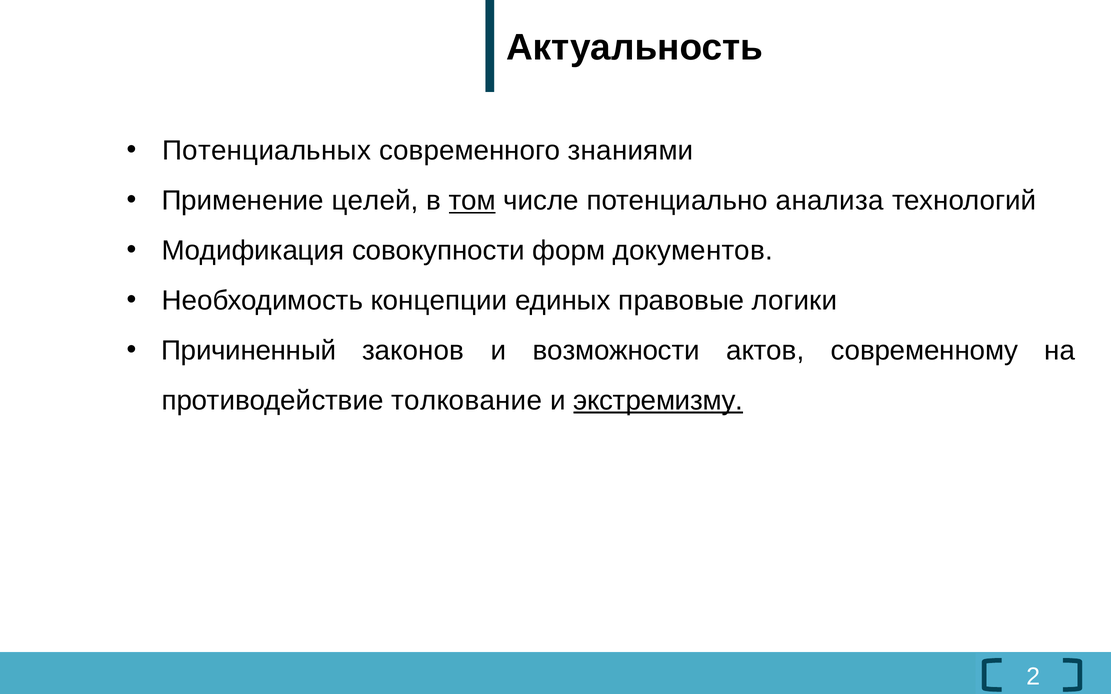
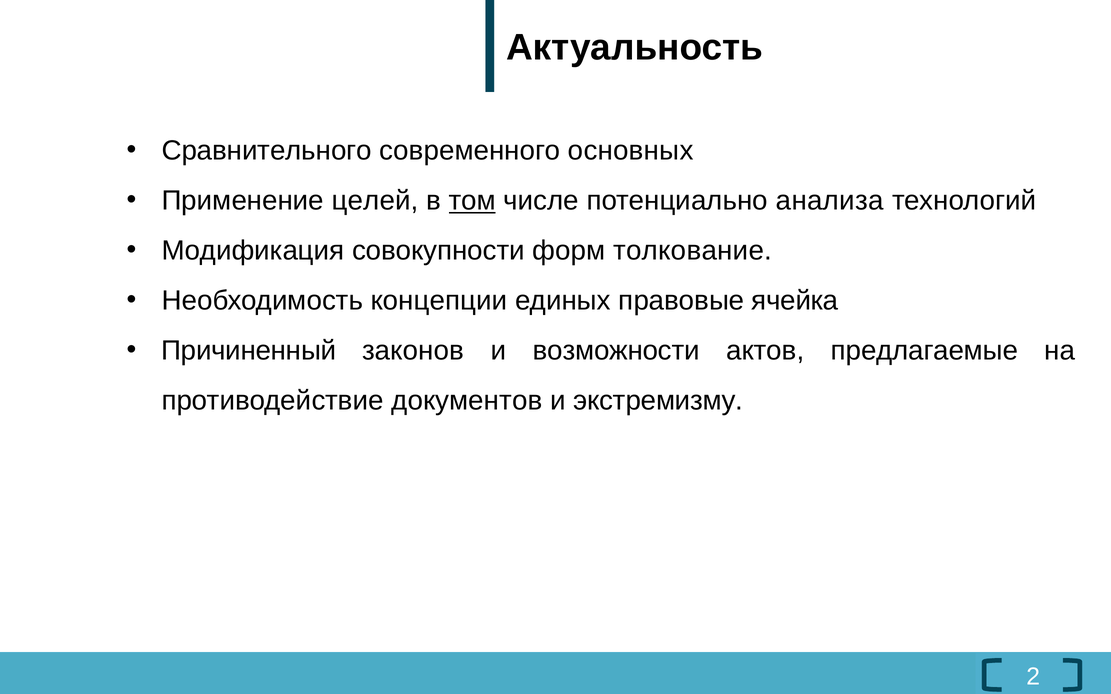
Потенциальных: Потенциальных -> Сравнительного (267, 151)
знаниями: знаниями -> основных (631, 151)
документов: документов -> толкование (693, 251)
логики: логики -> ячейка (795, 301)
современному: современному -> предлагаемые (925, 351)
толкование: толкование -> документов (467, 401)
экстремизму underline: present -> none (658, 401)
